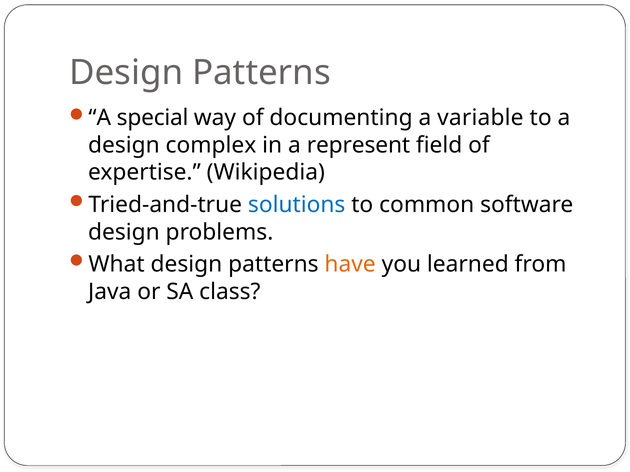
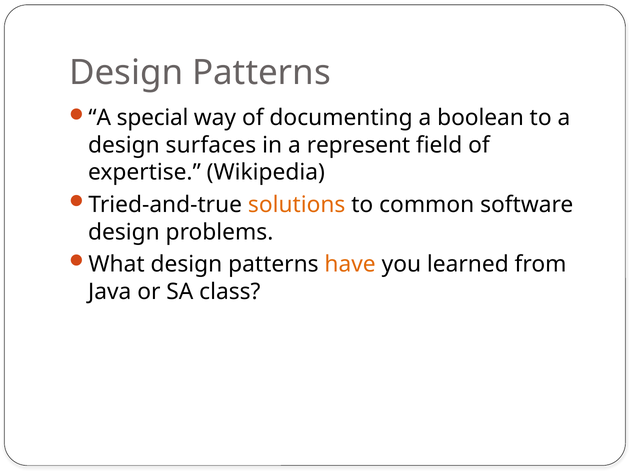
variable: variable -> boolean (481, 118)
complex: complex -> surfaces (211, 145)
solutions colour: blue -> orange (297, 205)
